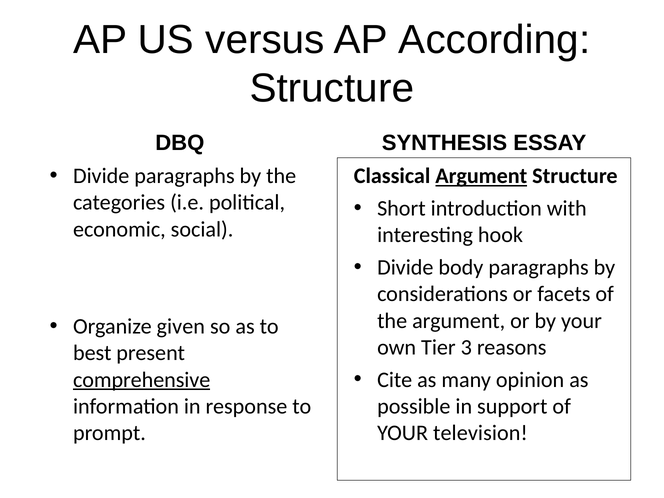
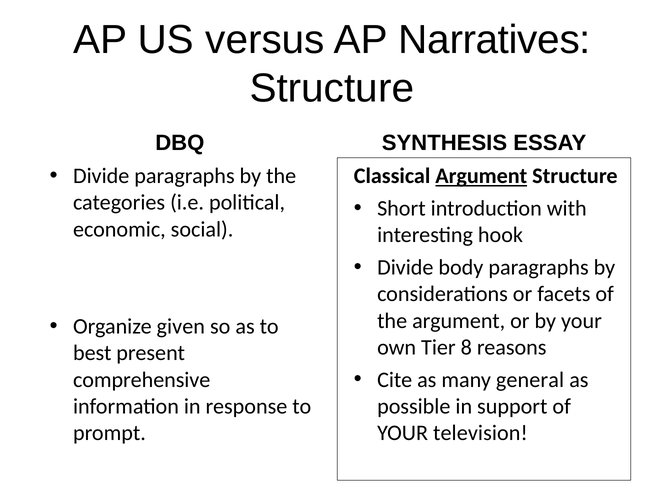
According: According -> Narratives (495, 40)
3: 3 -> 8 (466, 347)
opinion: opinion -> general (530, 380)
comprehensive underline: present -> none (142, 380)
